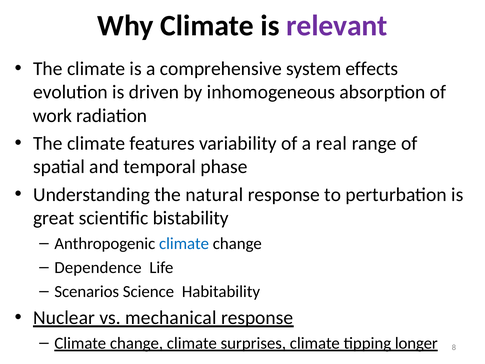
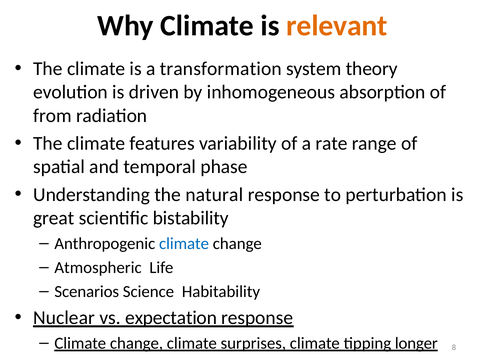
relevant colour: purple -> orange (337, 26)
comprehensive: comprehensive -> transformation (221, 69)
effects: effects -> theory (372, 69)
work: work -> from (52, 115)
real: real -> rate (332, 143)
Dependence: Dependence -> Atmospheric (98, 267)
mechanical: mechanical -> expectation (171, 318)
